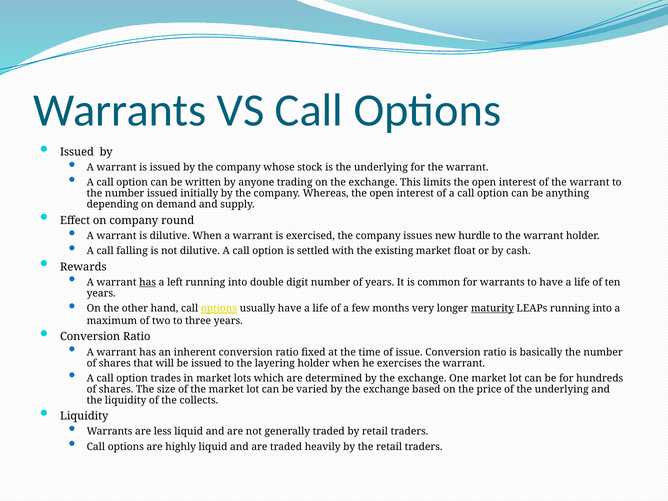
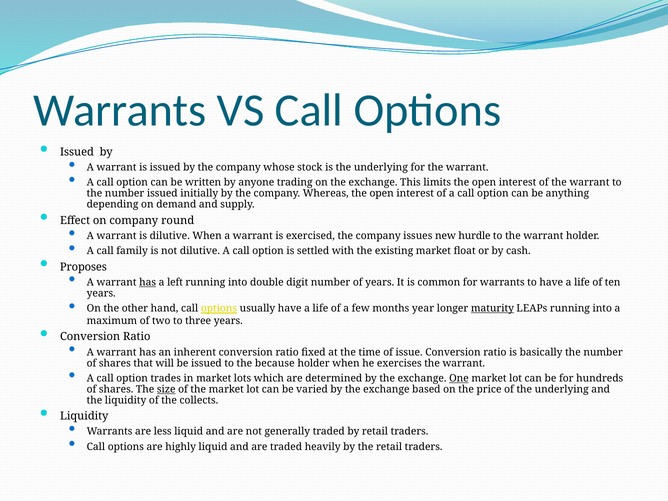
falling: falling -> family (132, 251)
Rewards: Rewards -> Proposes (83, 267)
very: very -> year (423, 308)
layering: layering -> because (275, 363)
One underline: none -> present (459, 378)
size underline: none -> present (166, 389)
